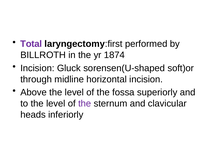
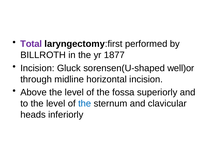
1874: 1874 -> 1877 (114, 55)
soft)or: soft)or -> well)or (181, 68)
the colour: purple -> blue (85, 103)
